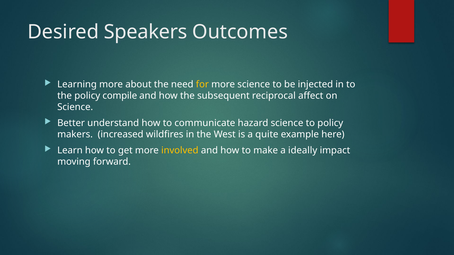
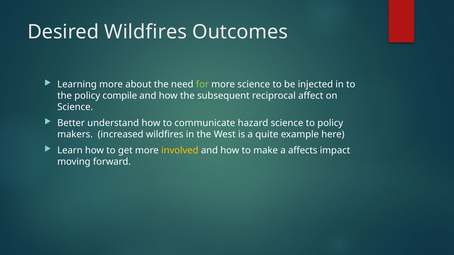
Desired Speakers: Speakers -> Wildfires (146, 32)
for colour: yellow -> light green (202, 84)
ideally: ideally -> affects (303, 151)
